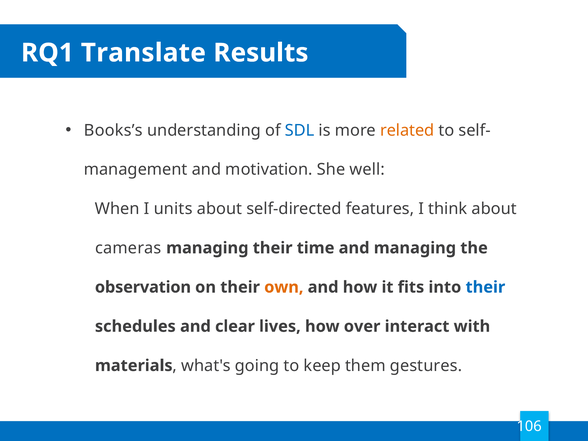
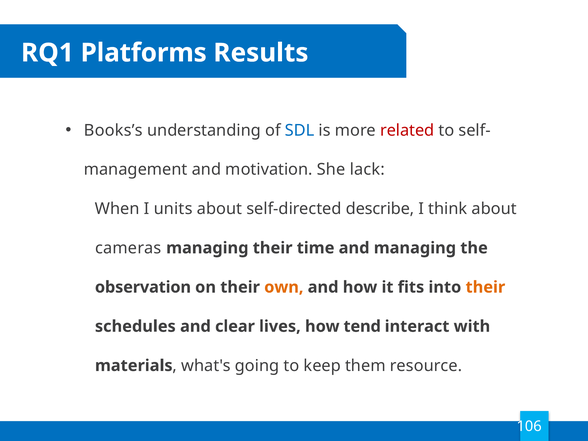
Translate: Translate -> Platforms (144, 53)
related colour: orange -> red (407, 130)
well: well -> lack (367, 170)
features: features -> describe (380, 209)
their colour: blue -> orange (485, 287)
over: over -> tend (362, 326)
gestures: gestures -> resource (426, 366)
